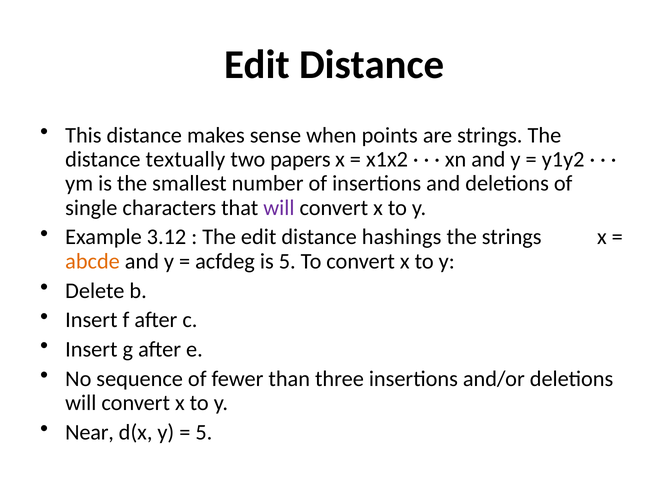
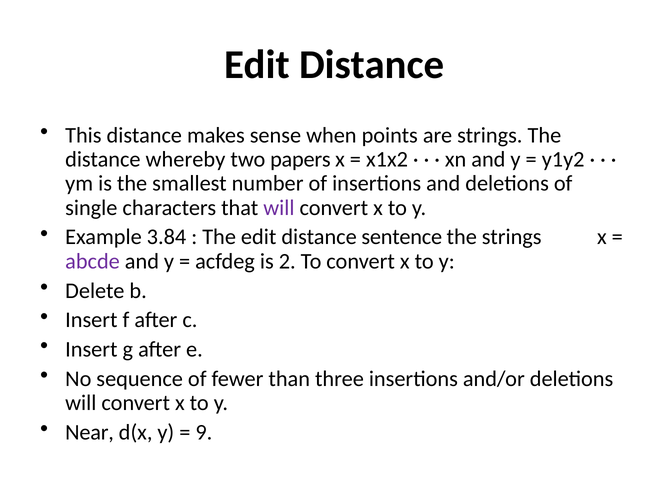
textually: textually -> whereby (185, 159)
3.12: 3.12 -> 3.84 (167, 237)
hashings: hashings -> sentence (402, 237)
abcde colour: orange -> purple (93, 261)
is 5: 5 -> 2 (287, 261)
5: 5 -> 9 (204, 432)
